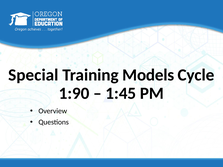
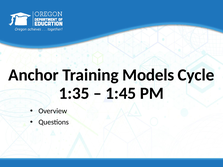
Special: Special -> Anchor (33, 75)
1:90: 1:90 -> 1:35 (74, 93)
